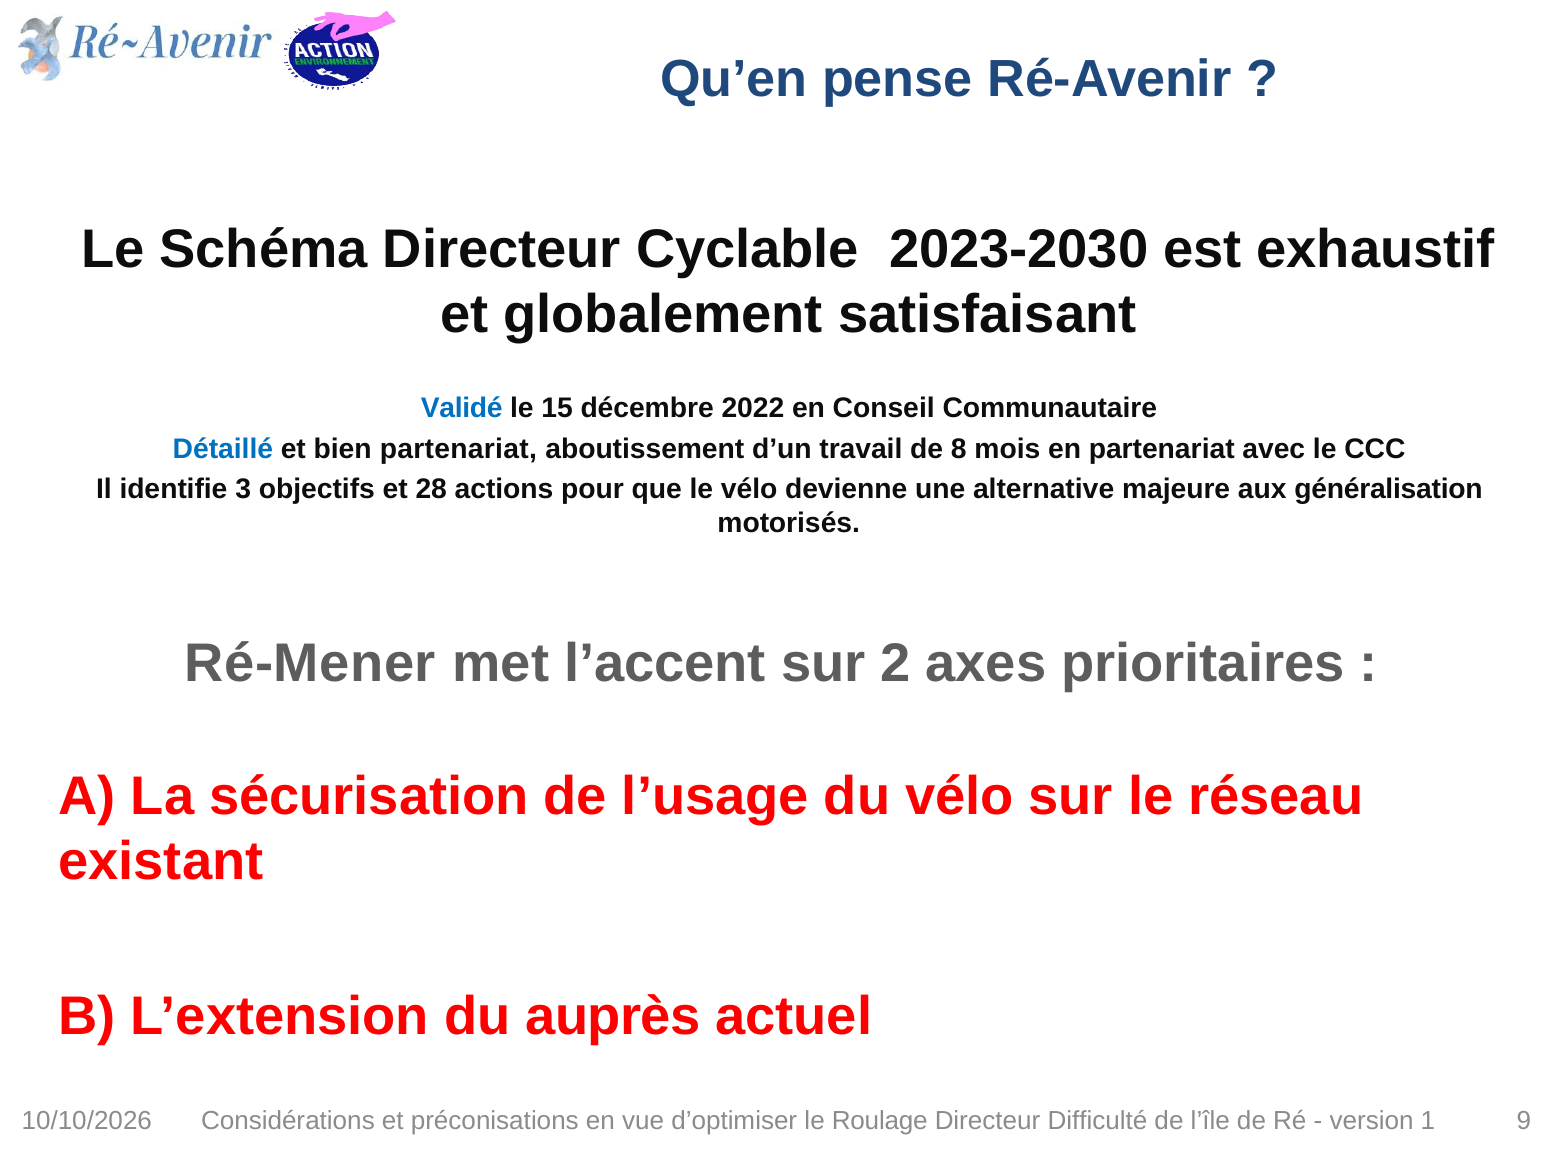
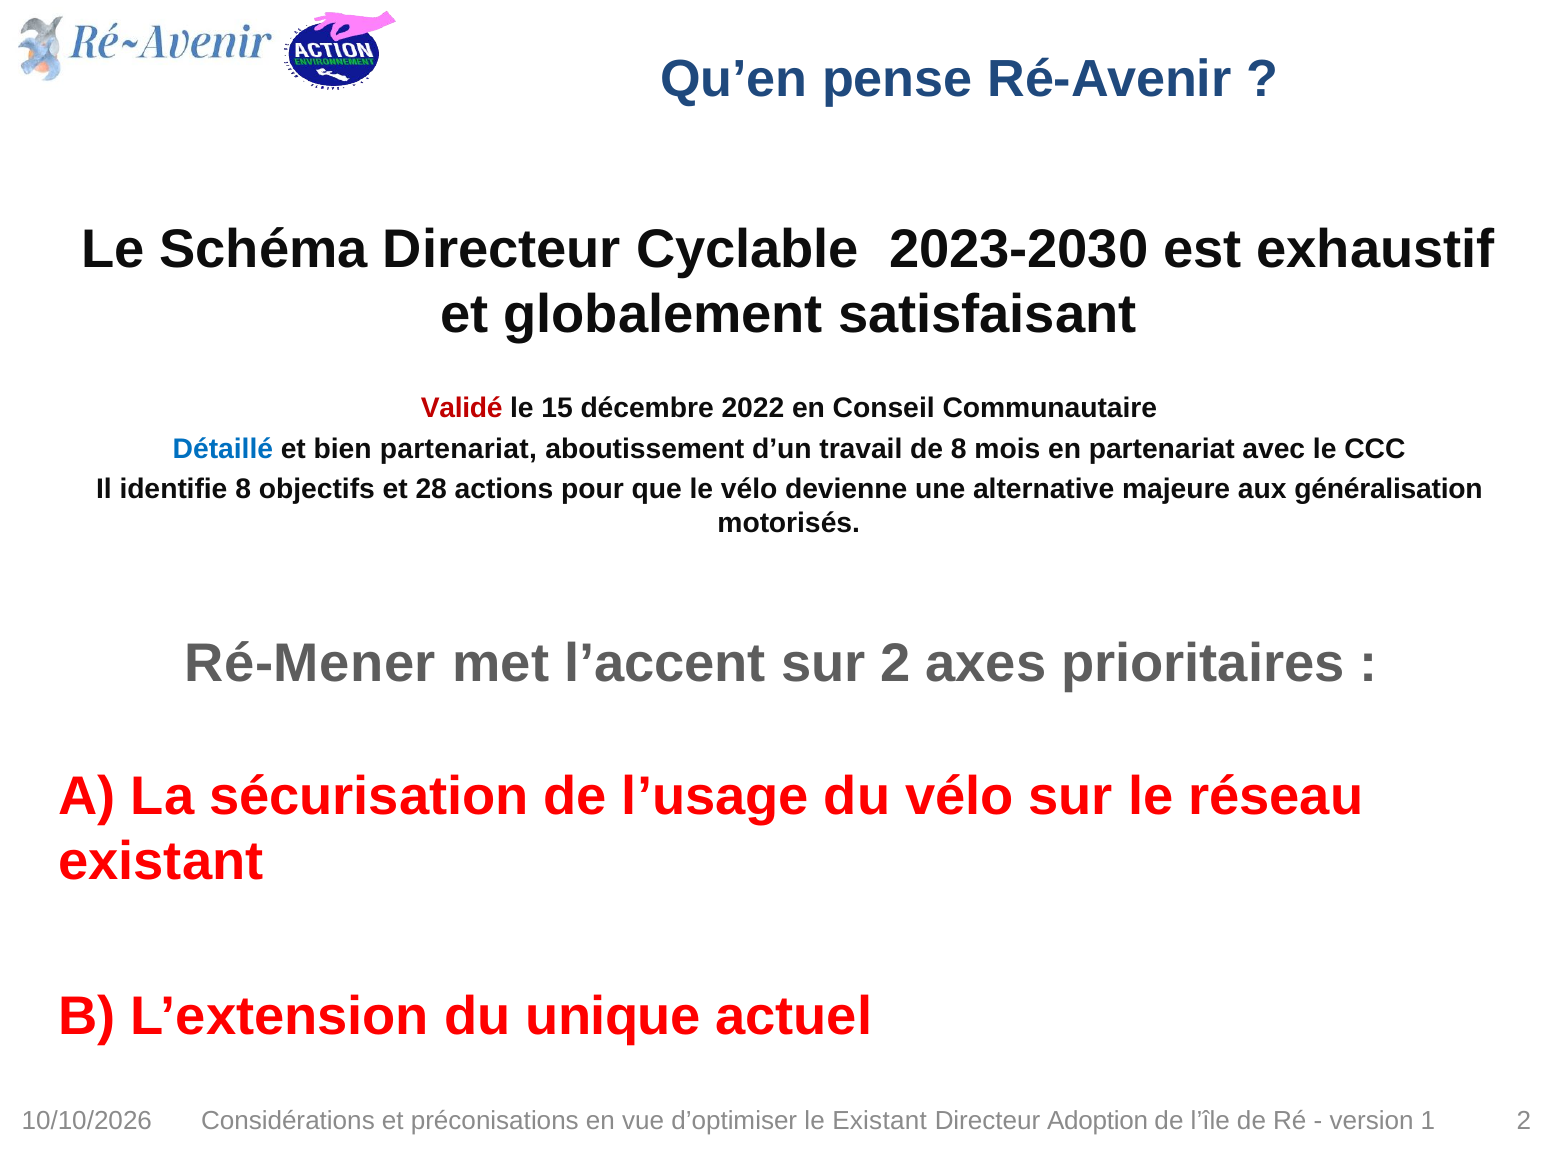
Validé colour: blue -> red (462, 409)
identifie 3: 3 -> 8 (243, 489)
auprès: auprès -> unique (613, 1017)
le Roulage: Roulage -> Existant (880, 1121)
Difficulté: Difficulté -> Adoption (1098, 1121)
1 9: 9 -> 2 (1524, 1121)
